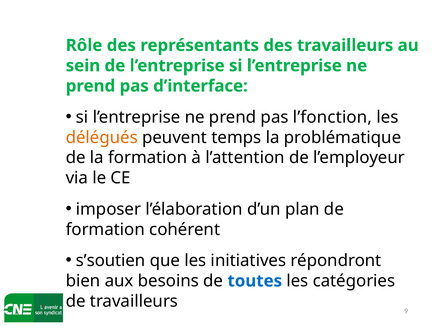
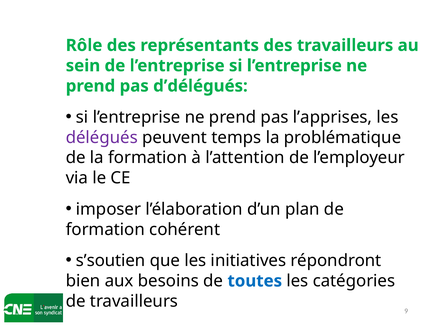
d’interface: d’interface -> d’délégués (200, 86)
l’fonction: l’fonction -> l’apprises (333, 117)
délégués colour: orange -> purple (102, 137)
